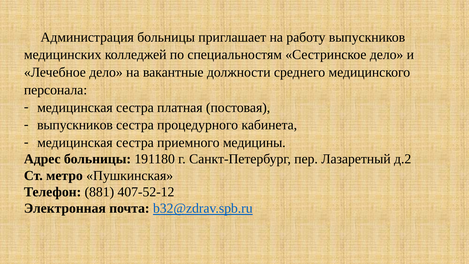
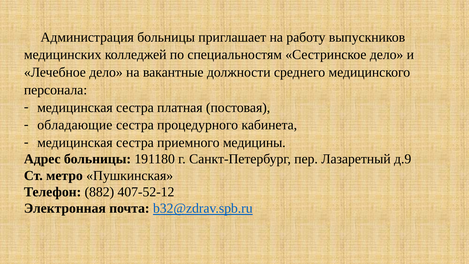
выпускников: выпускников -> обладающие (75, 125)
д.2: д.2 -> д.9 (403, 159)
881: 881 -> 882 (99, 192)
